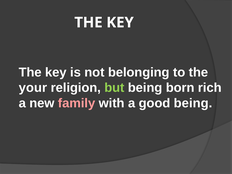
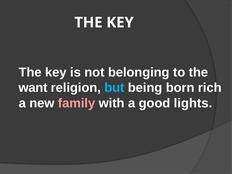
your: your -> want (33, 88)
but colour: light green -> light blue (114, 88)
good being: being -> lights (193, 103)
